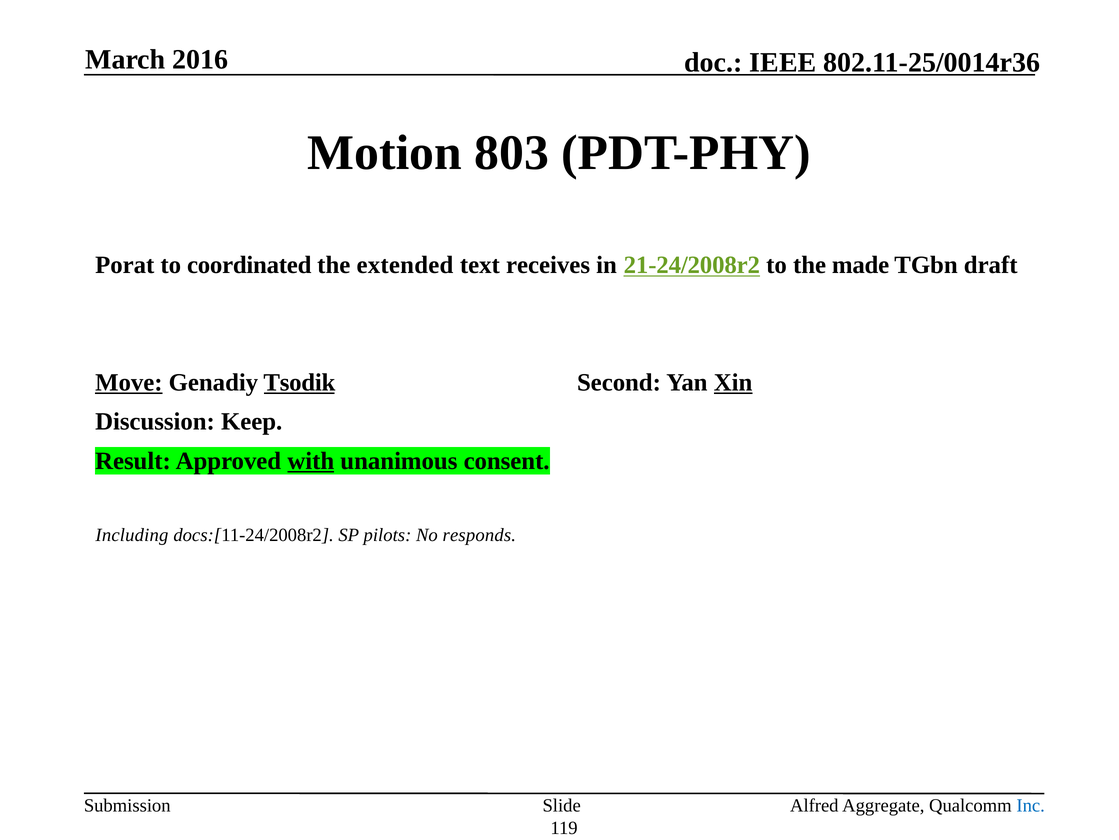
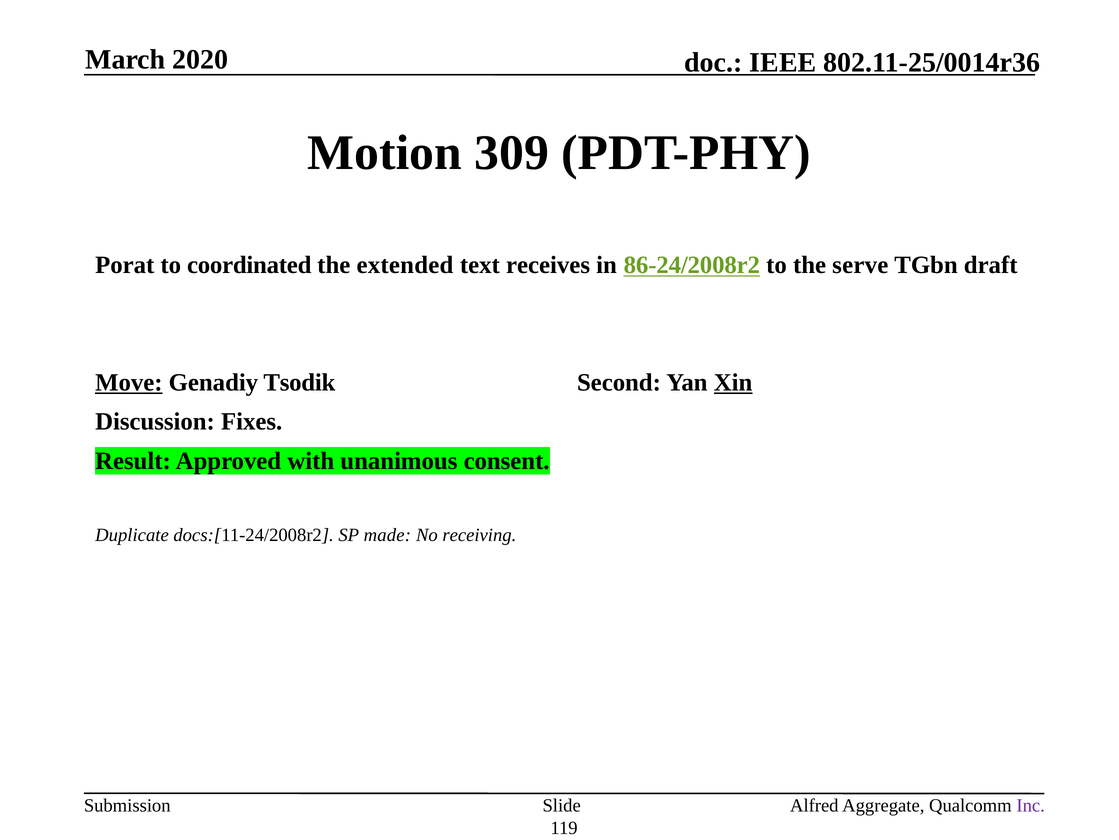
2016: 2016 -> 2020 (200, 59)
803: 803 -> 309 (512, 153)
21-24/2008r2: 21-24/2008r2 -> 86-24/2008r2 (692, 265)
made: made -> serve (860, 265)
Tsodik underline: present -> none (299, 382)
Keep: Keep -> Fixes (252, 421)
with underline: present -> none (311, 461)
Including: Including -> Duplicate (132, 535)
pilots: pilots -> made (387, 535)
responds: responds -> receiving (479, 535)
Inc colour: blue -> purple (1031, 805)
